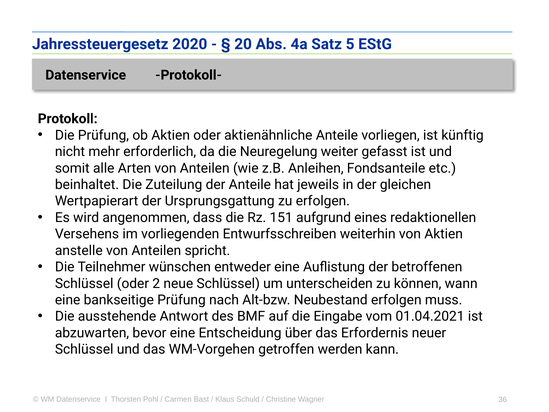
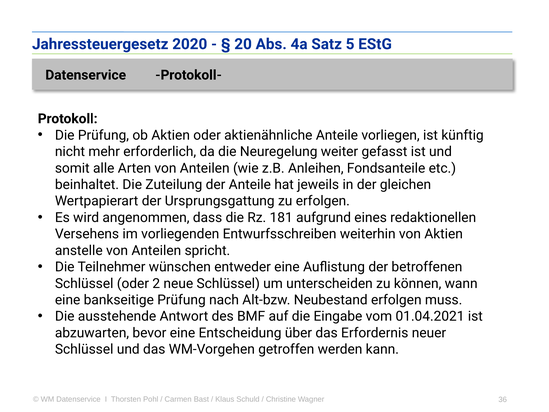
151: 151 -> 181 (281, 217)
